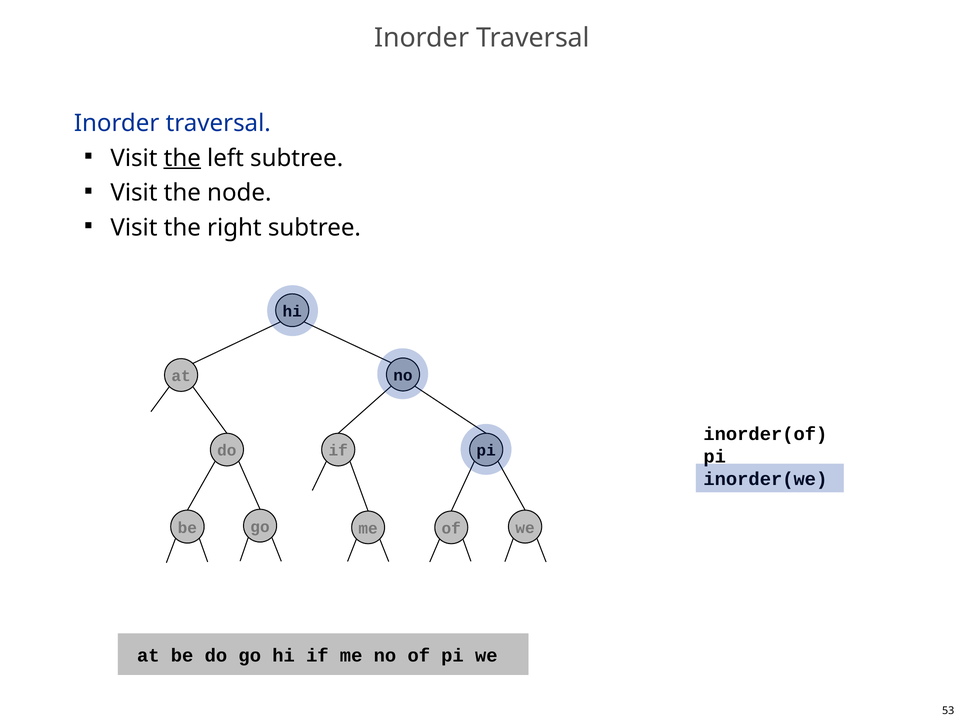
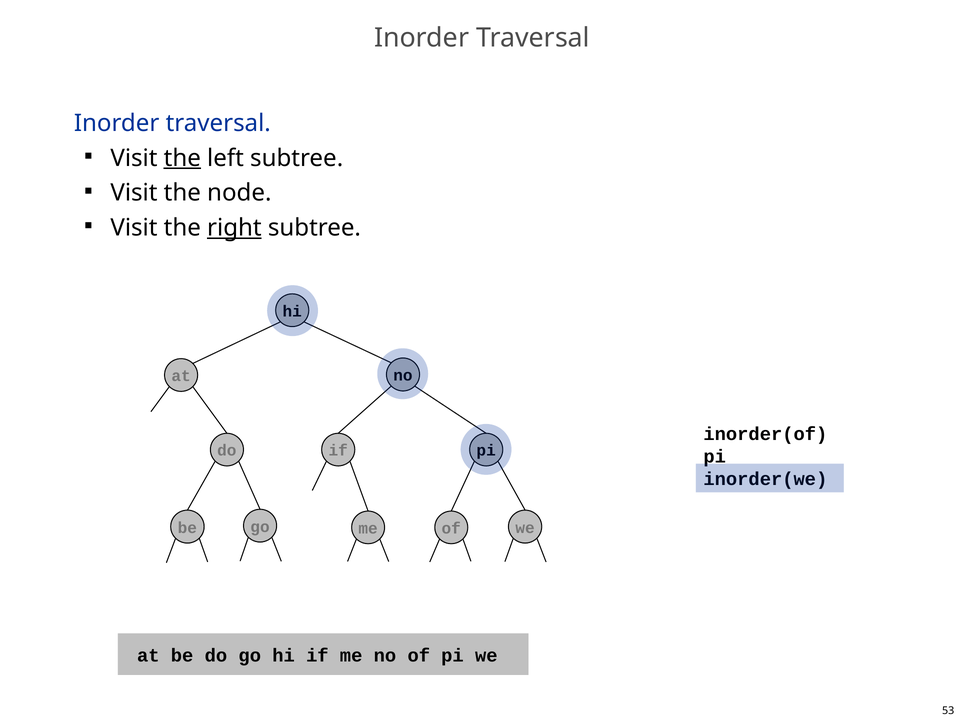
right underline: none -> present (234, 228)
